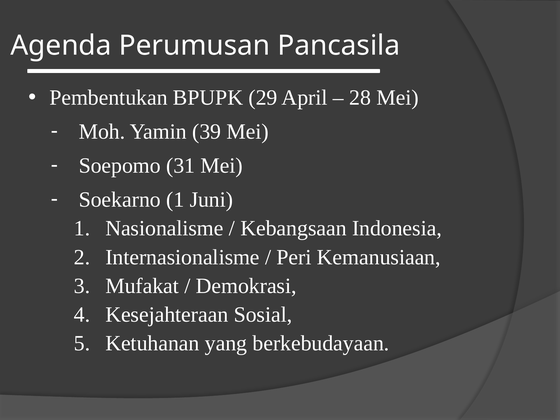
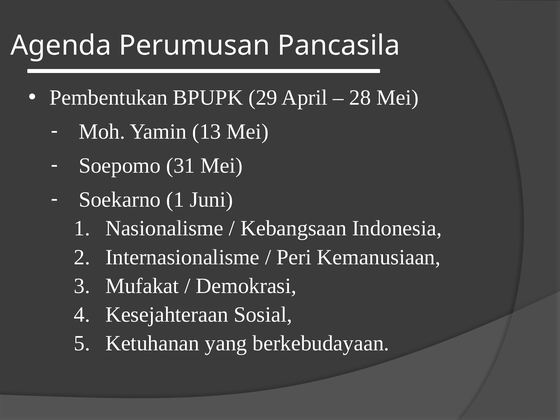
39: 39 -> 13 (207, 132)
